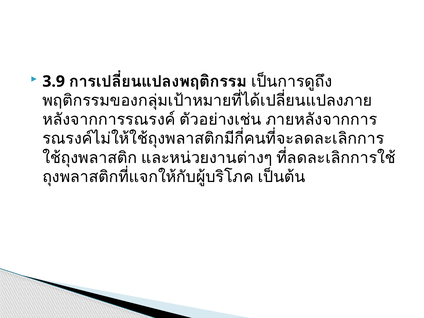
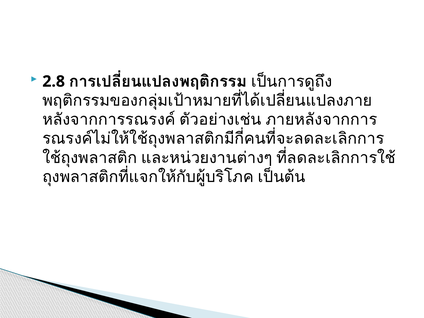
3.9: 3.9 -> 2.8 (54, 81)
